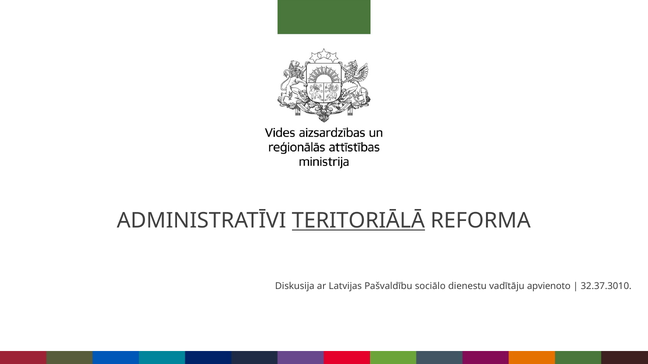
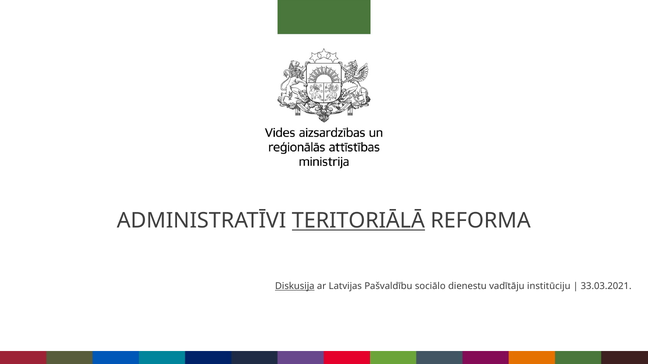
Diskusija underline: none -> present (295, 287)
apvienoto: apvienoto -> institūciju (549, 287)
32.37.3010: 32.37.3010 -> 33.03.2021 (606, 287)
